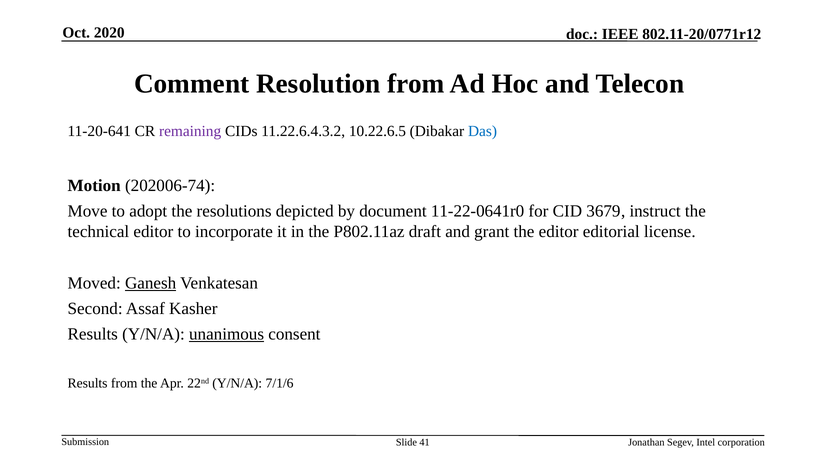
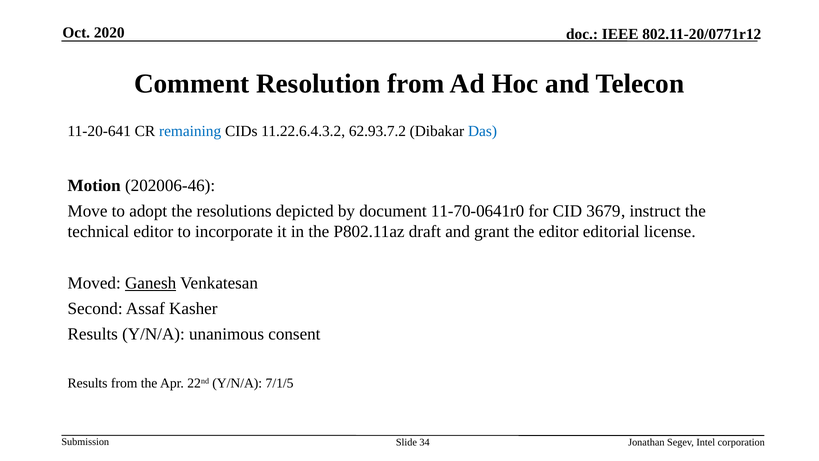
remaining colour: purple -> blue (190, 131)
10.22.6.5: 10.22.6.5 -> 62.93.7.2 (377, 131)
202006-74: 202006-74 -> 202006-46 (170, 185)
11-22-0641r0: 11-22-0641r0 -> 11-70-0641r0 (478, 211)
unanimous underline: present -> none (227, 334)
7/1/6: 7/1/6 -> 7/1/5 (280, 383)
41: 41 -> 34 (425, 442)
